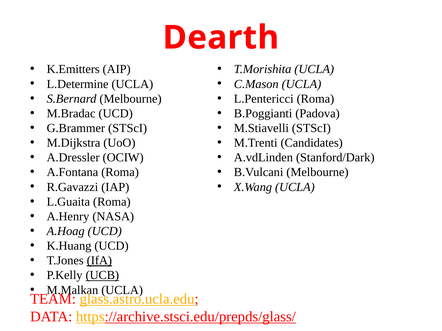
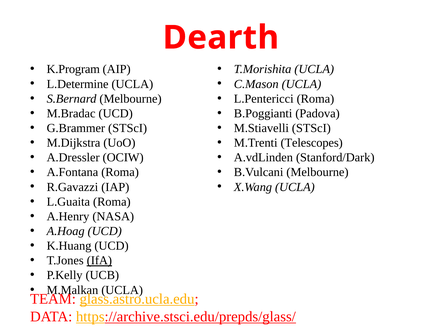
K.Emitters: K.Emitters -> K.Program (73, 69)
Candidates: Candidates -> Telescopes (312, 143)
UCB underline: present -> none (102, 276)
